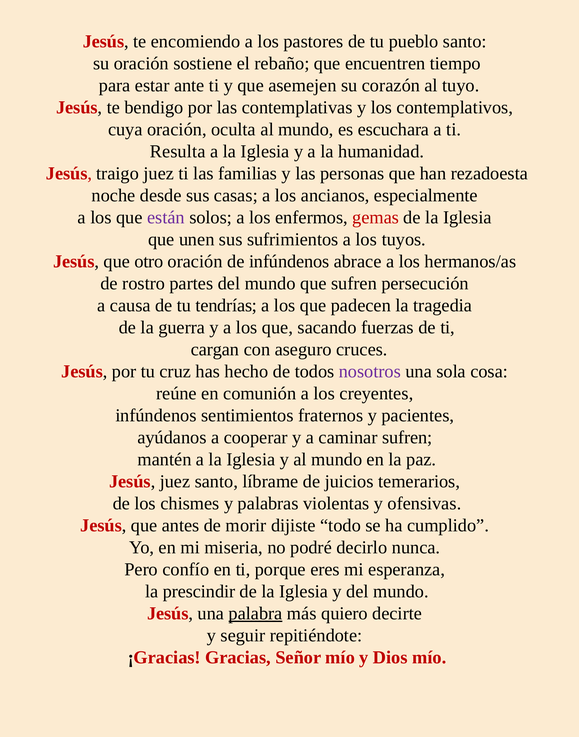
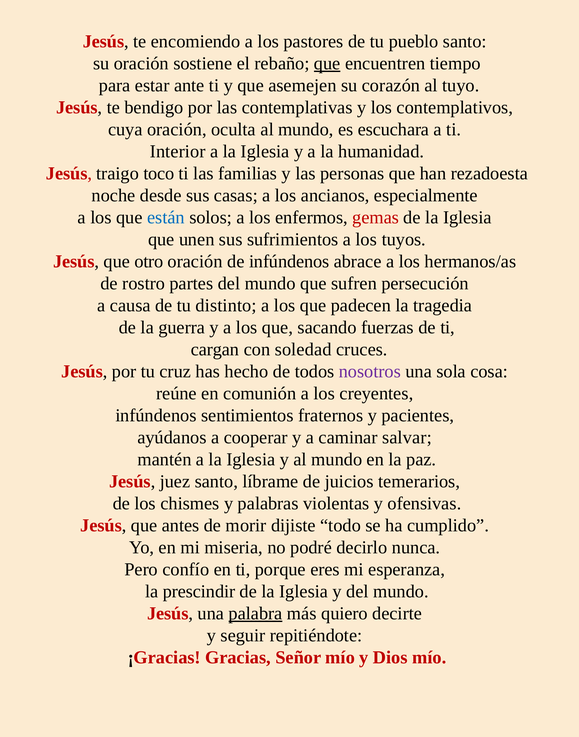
que underline: none -> present (327, 63)
Resulta: Resulta -> Interior (178, 151)
traigo juez: juez -> toco (159, 173)
están colour: purple -> blue (166, 217)
tendrías: tendrías -> distinto (226, 306)
aseguro: aseguro -> soledad (303, 350)
caminar sufren: sufren -> salvar (407, 438)
